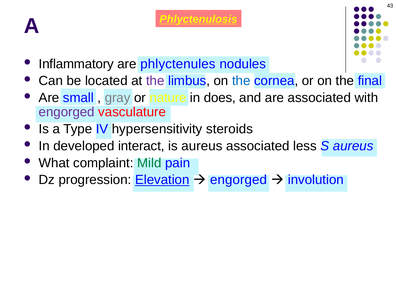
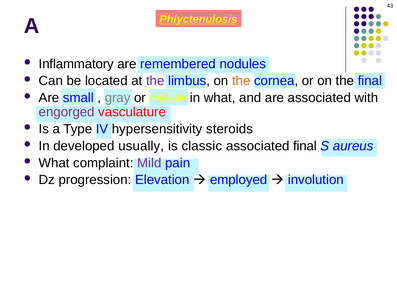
phlyctenules: phlyctenules -> remembered (178, 64)
the colour: blue -> orange (241, 81)
in does: does -> what (220, 98)
interact: interact -> usually (141, 146)
is aureus: aureus -> classic (202, 146)
associated less: less -> final (305, 146)
Mild colour: green -> purple (149, 163)
Elevation underline: present -> none (162, 180)
engorged: engorged -> employed (239, 180)
